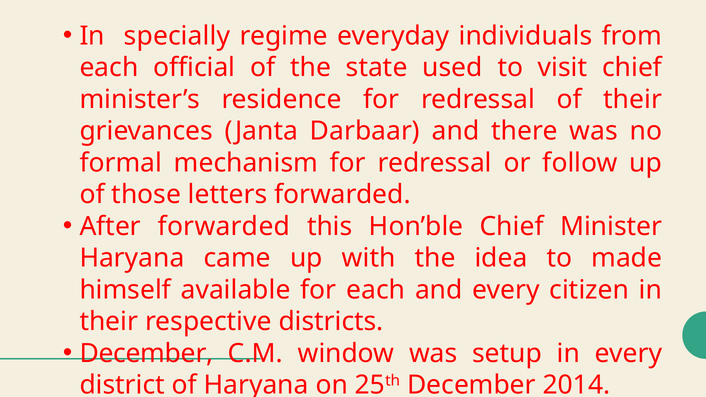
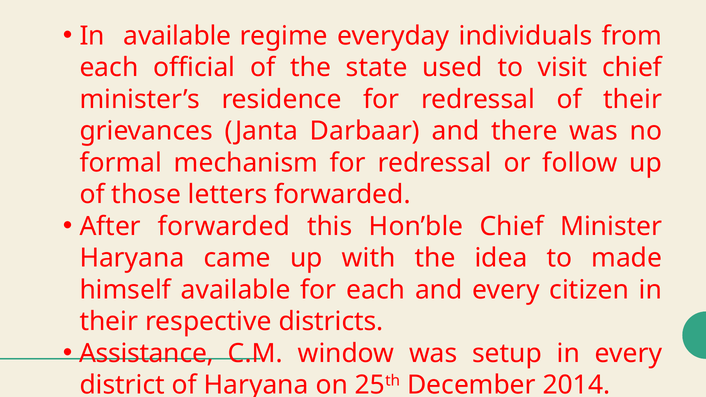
In specially: specially -> available (177, 36)
December: December -> Assistance (146, 354)
